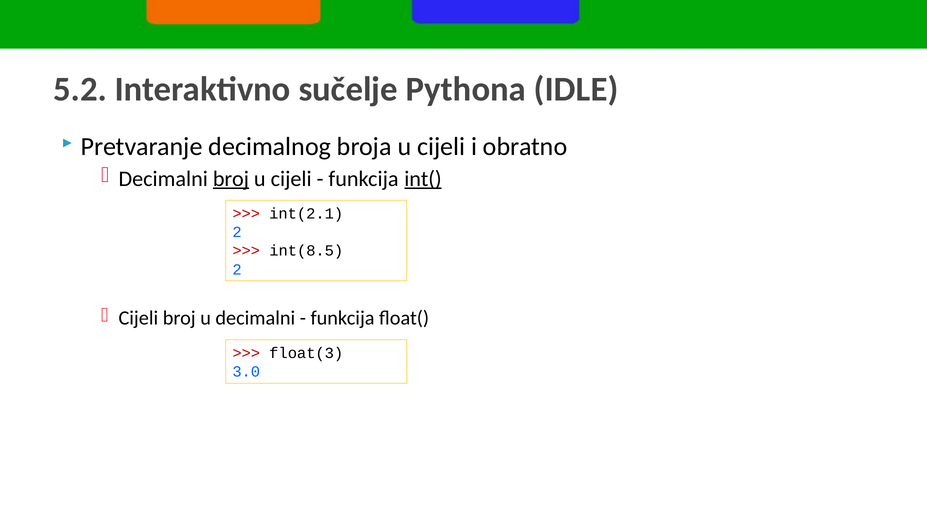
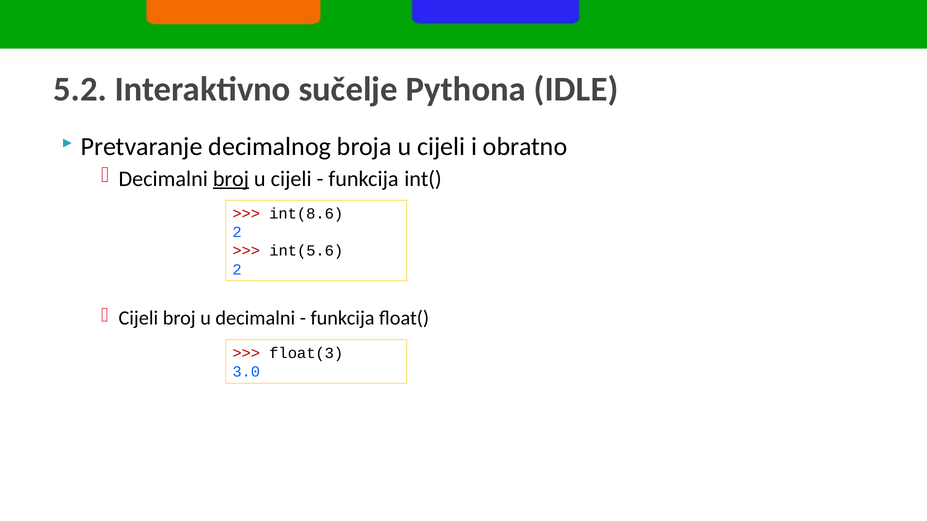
int( underline: present -> none (423, 179)
int(2.1: int(2.1 -> int(8.6 (306, 214)
int(8.5: int(8.5 -> int(5.6 (306, 251)
